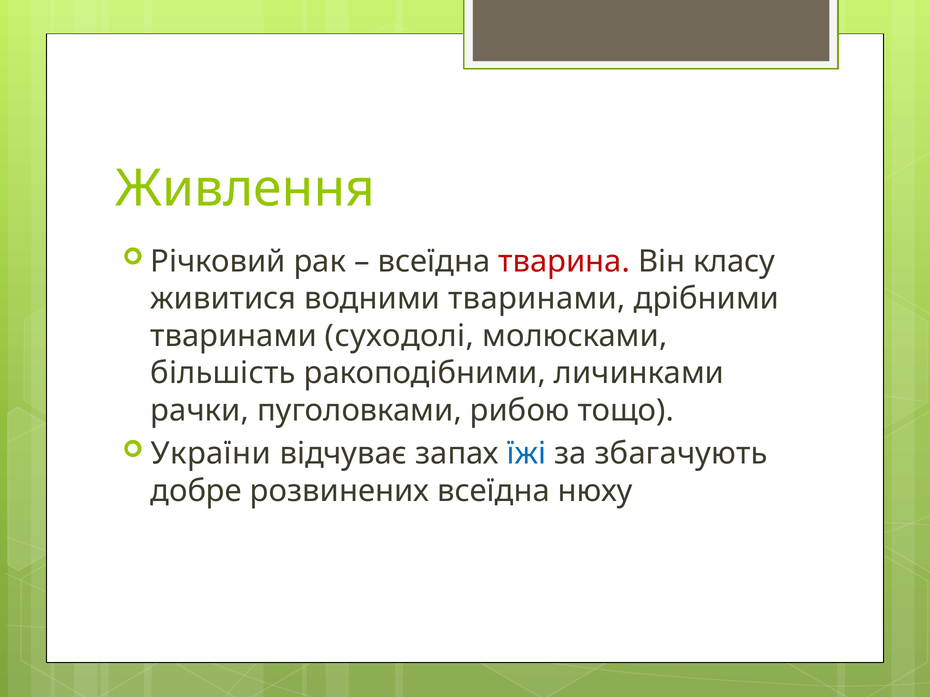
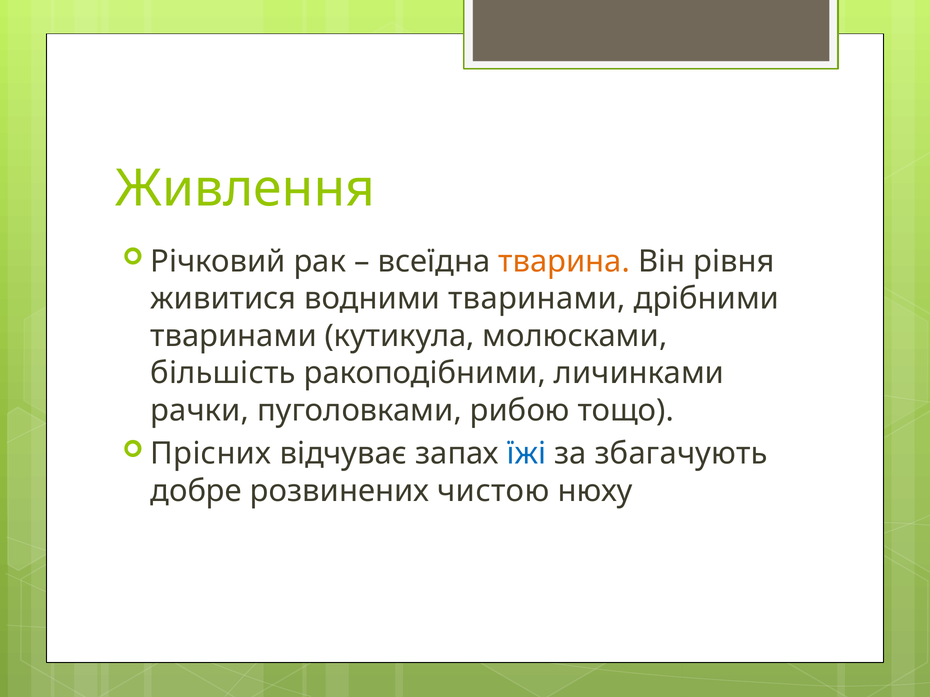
тварина colour: red -> orange (564, 262)
класу: класу -> рівня (734, 262)
суходолі: суходолі -> кутикула (400, 336)
України: України -> Прісних (211, 454)
розвинених всеїдна: всеїдна -> чистою (493, 491)
